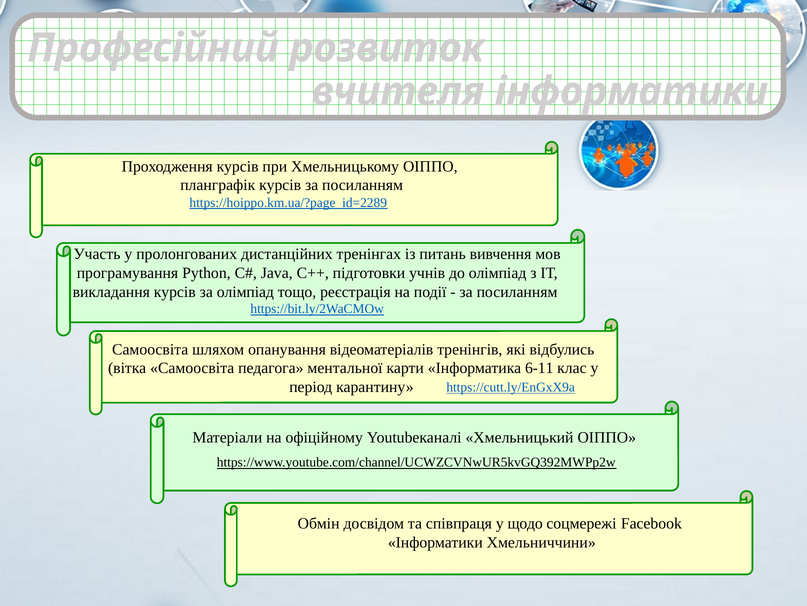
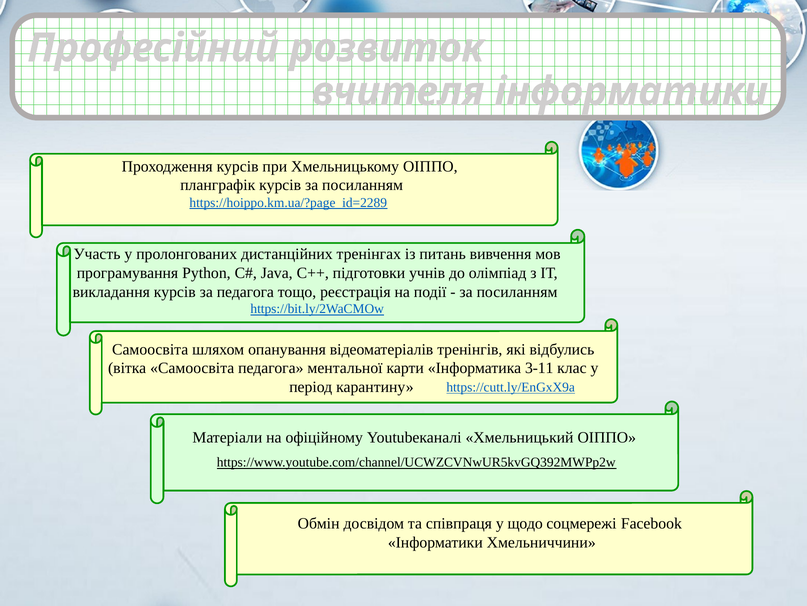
за олімпіад: олімпіад -> педагога (245, 292)
6-11: 6-11 -> 3-11 (539, 368)
